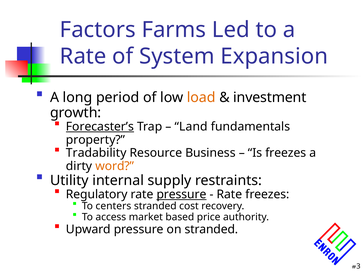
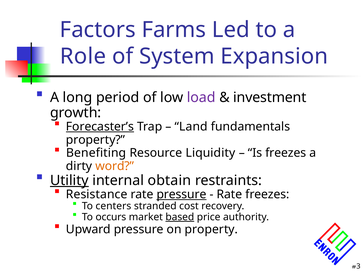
Rate: Rate -> Role (83, 56)
load colour: orange -> purple (201, 97)
Tradability: Tradability -> Benefiting (96, 153)
Business: Business -> Liquidity (210, 153)
Utility underline: none -> present (69, 180)
supply: supply -> obtain (169, 180)
Regulatory: Regulatory -> Resistance (97, 194)
access: access -> occurs (111, 217)
based underline: none -> present (180, 217)
on stranded: stranded -> property (211, 229)
